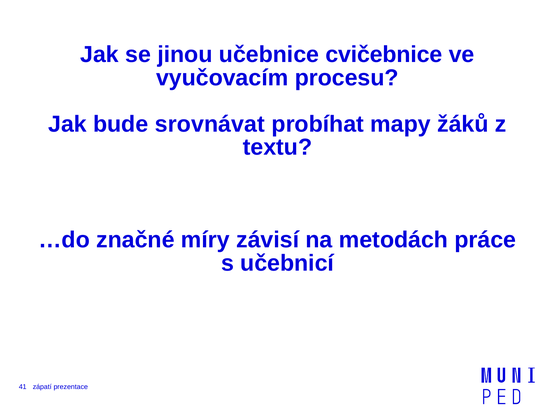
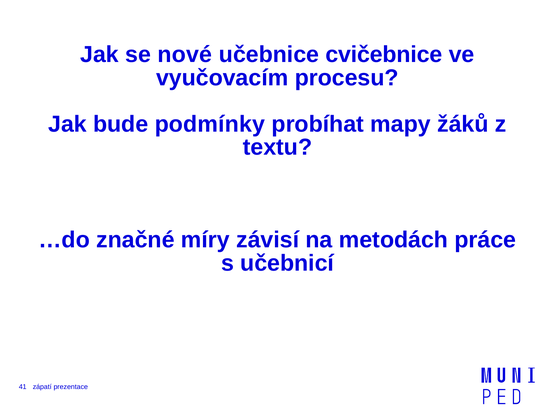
jinou: jinou -> nové (185, 55)
srovnávat: srovnávat -> podmínky (210, 124)
